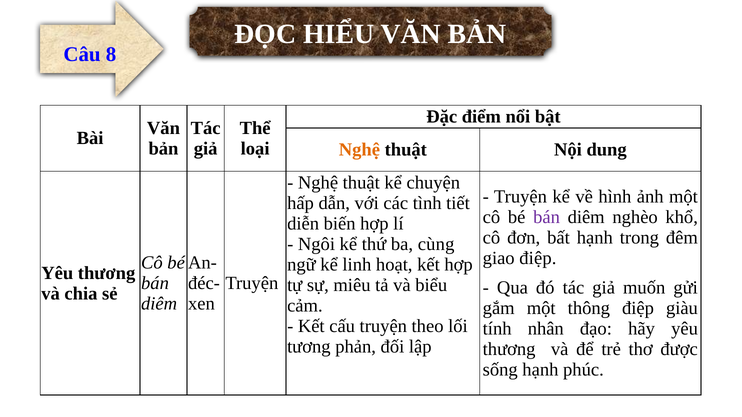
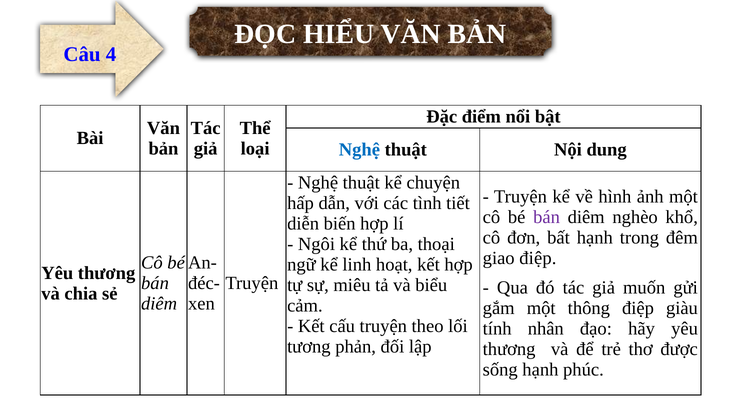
8: 8 -> 4 (111, 54)
Nghệ colour: orange -> blue (359, 150)
cùng: cùng -> thoại (436, 244)
